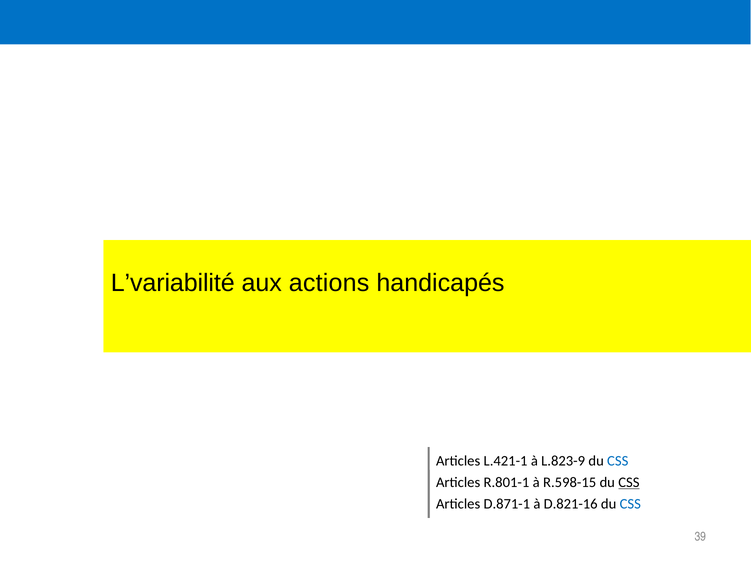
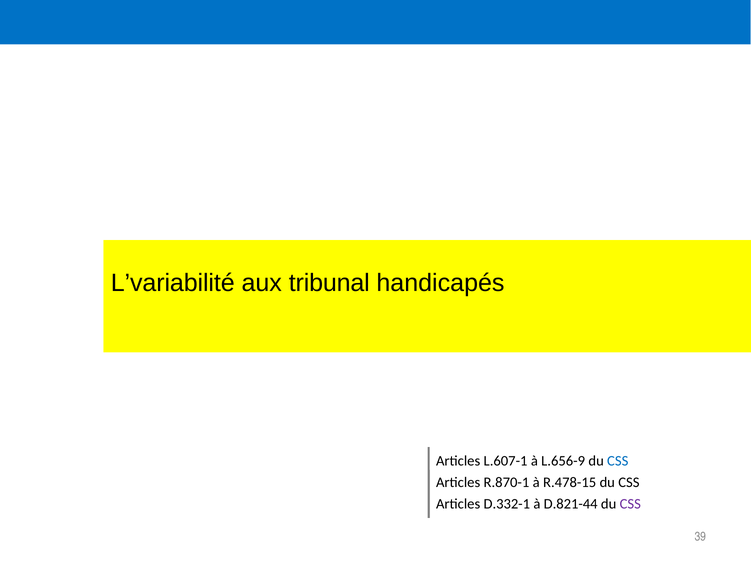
actions: actions -> tribunal (329, 283)
L.421-1: L.421-1 -> L.607-1 (506, 461)
L.823-9: L.823-9 -> L.656-9 (563, 461)
R.801-1: R.801-1 -> R.870-1 (506, 483)
R.598-15: R.598-15 -> R.478-15 (570, 483)
CSS underline: present -> none (629, 483)
D.871-1: D.871-1 -> D.332-1 (507, 504)
D.821-16: D.821-16 -> D.821-44 (571, 504)
CSS colour: blue -> purple (630, 504)
